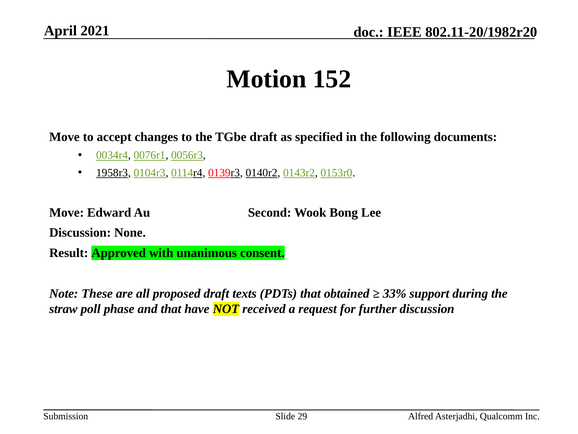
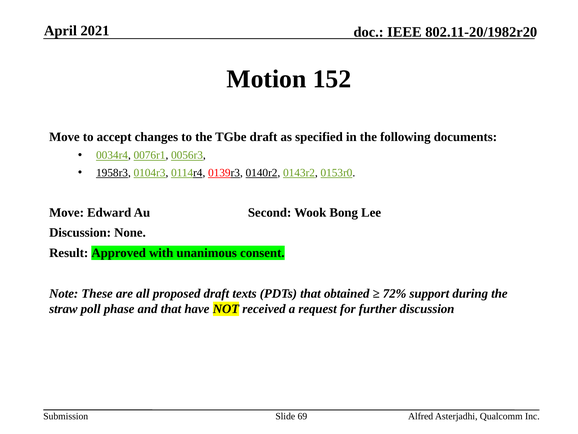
33%: 33% -> 72% (395, 293)
29: 29 -> 69 (302, 416)
